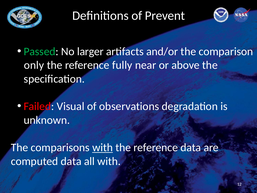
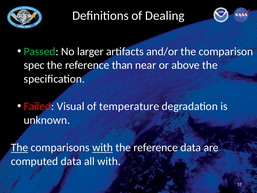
Prevent: Prevent -> Dealing (165, 16)
only: only -> spec (34, 65)
fully: fully -> than (122, 65)
observations: observations -> temperature (129, 106)
The underline: none -> present (20, 147)
